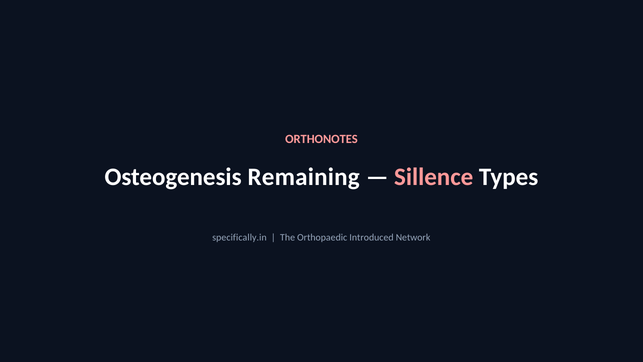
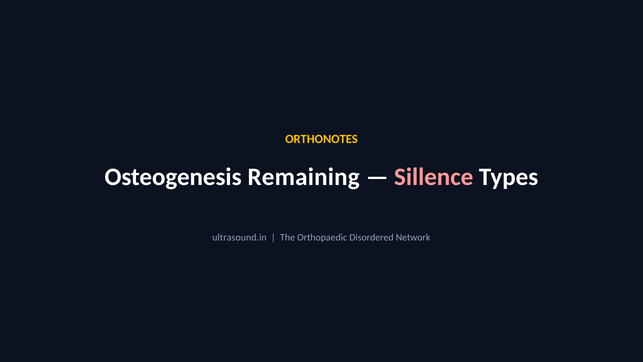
ORTHONOTES colour: pink -> yellow (321, 139)
specifically.in: specifically.in -> ultrasound.in (239, 238)
Introduced: Introduced -> Disordered (372, 238)
